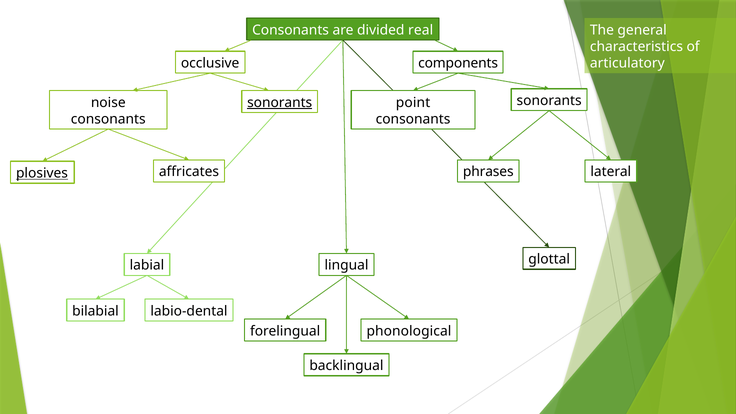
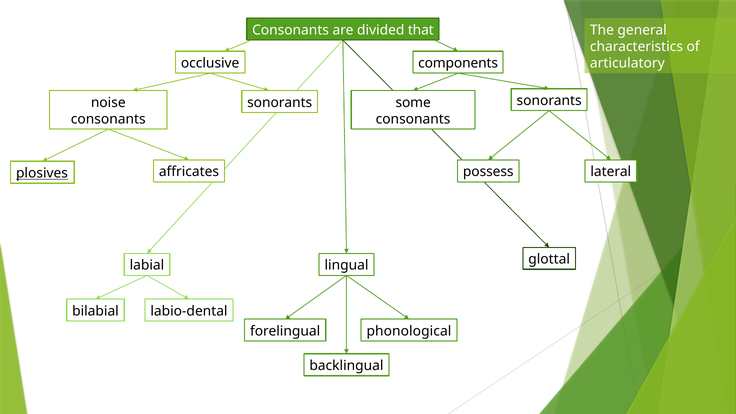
real: real -> that (421, 30)
sonorants underline: present -> none (280, 102)
point: point -> some (413, 102)
phrases: phrases -> possess (488, 172)
